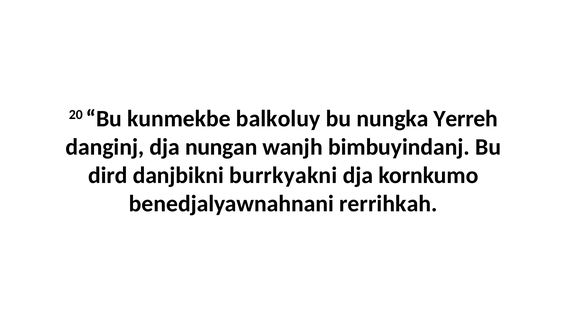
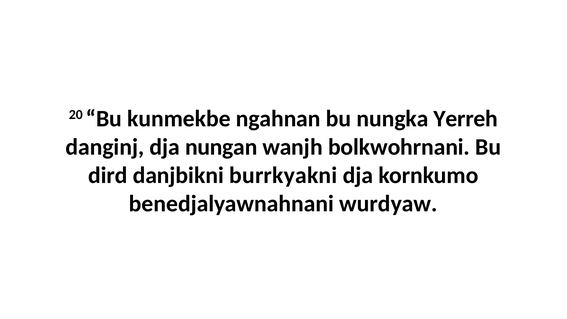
balkoluy: balkoluy -> ngahnan (278, 119)
bimbuyindanj: bimbuyindanj -> bolkwohrnani (399, 147)
rerrihkah: rerrihkah -> wurdyaw (388, 204)
